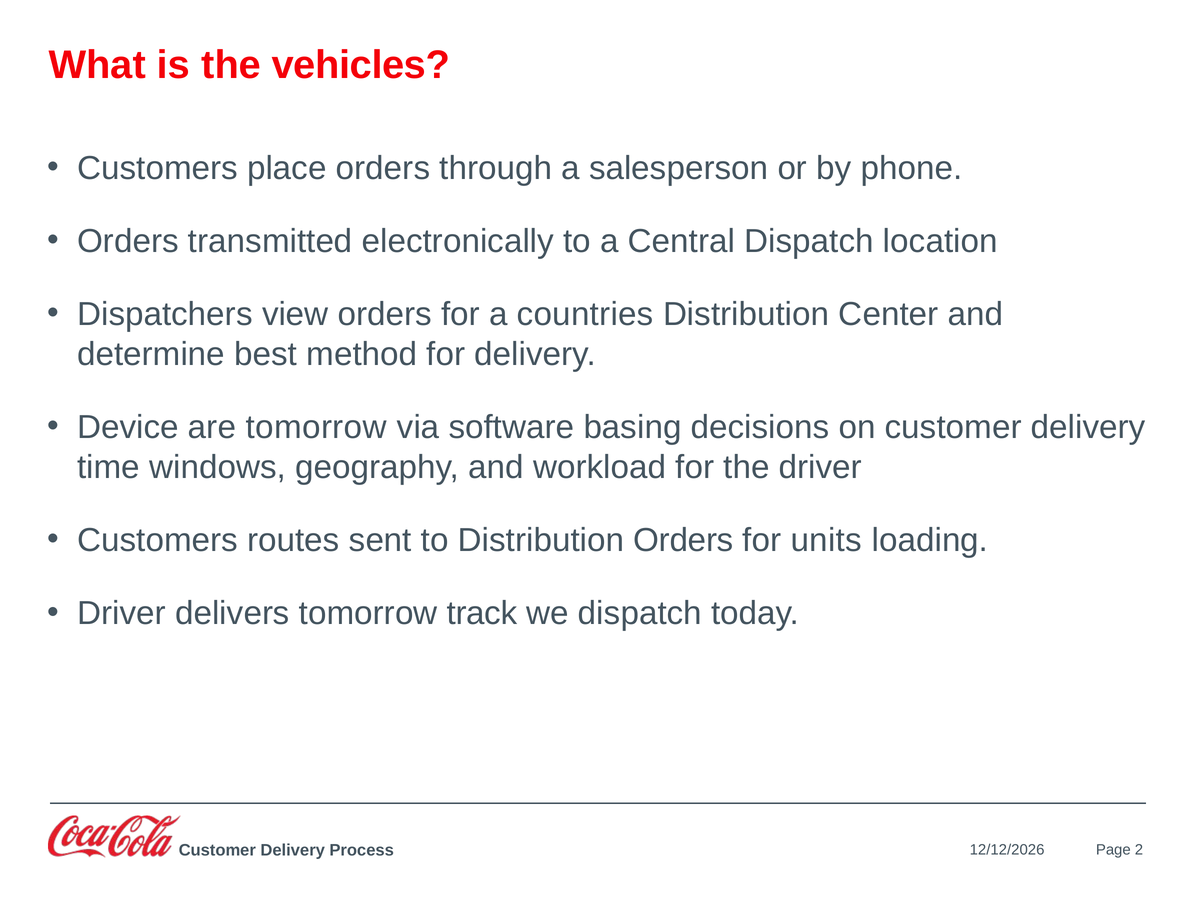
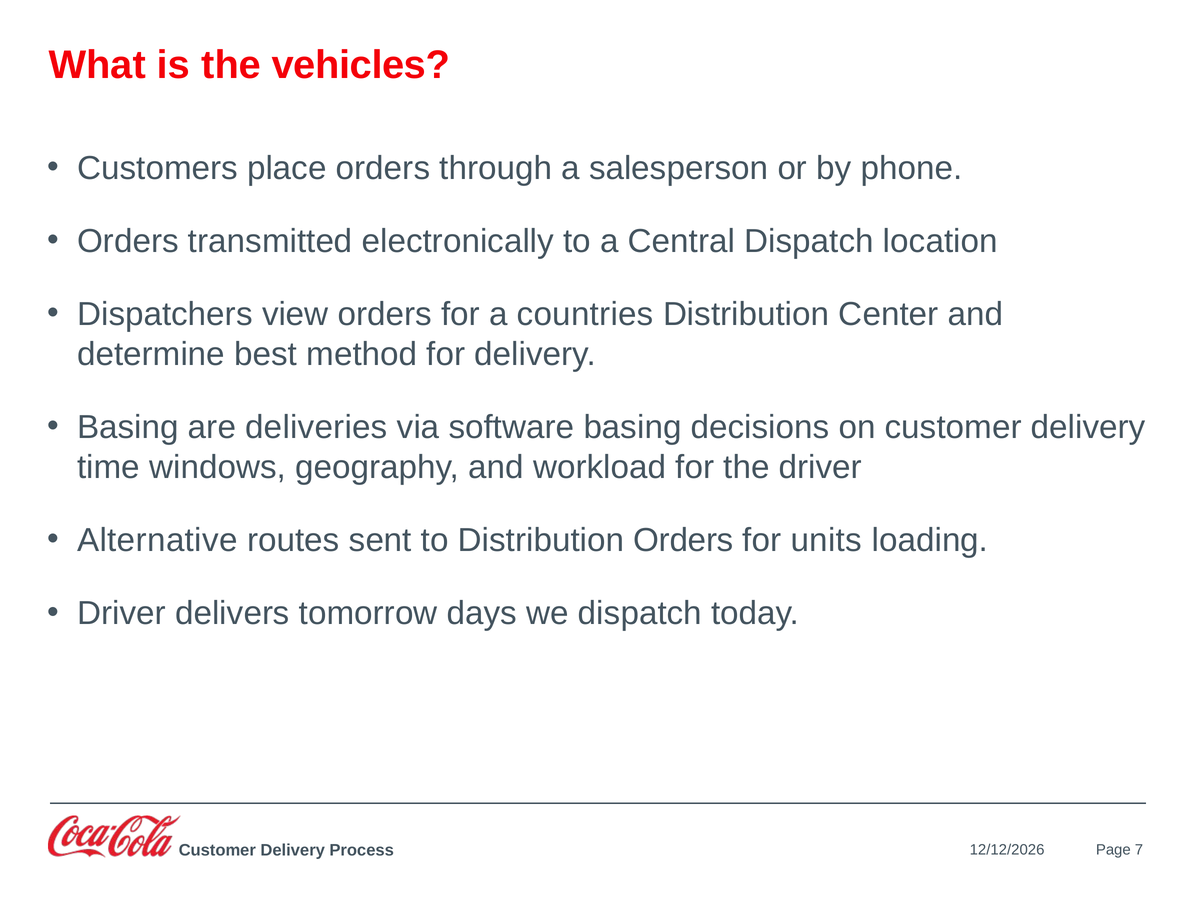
Device: Device -> Basing (128, 427)
are tomorrow: tomorrow -> deliveries (316, 427)
Customers: Customers -> Alternative (157, 540)
track: track -> days (482, 613)
2: 2 -> 7 (1139, 850)
